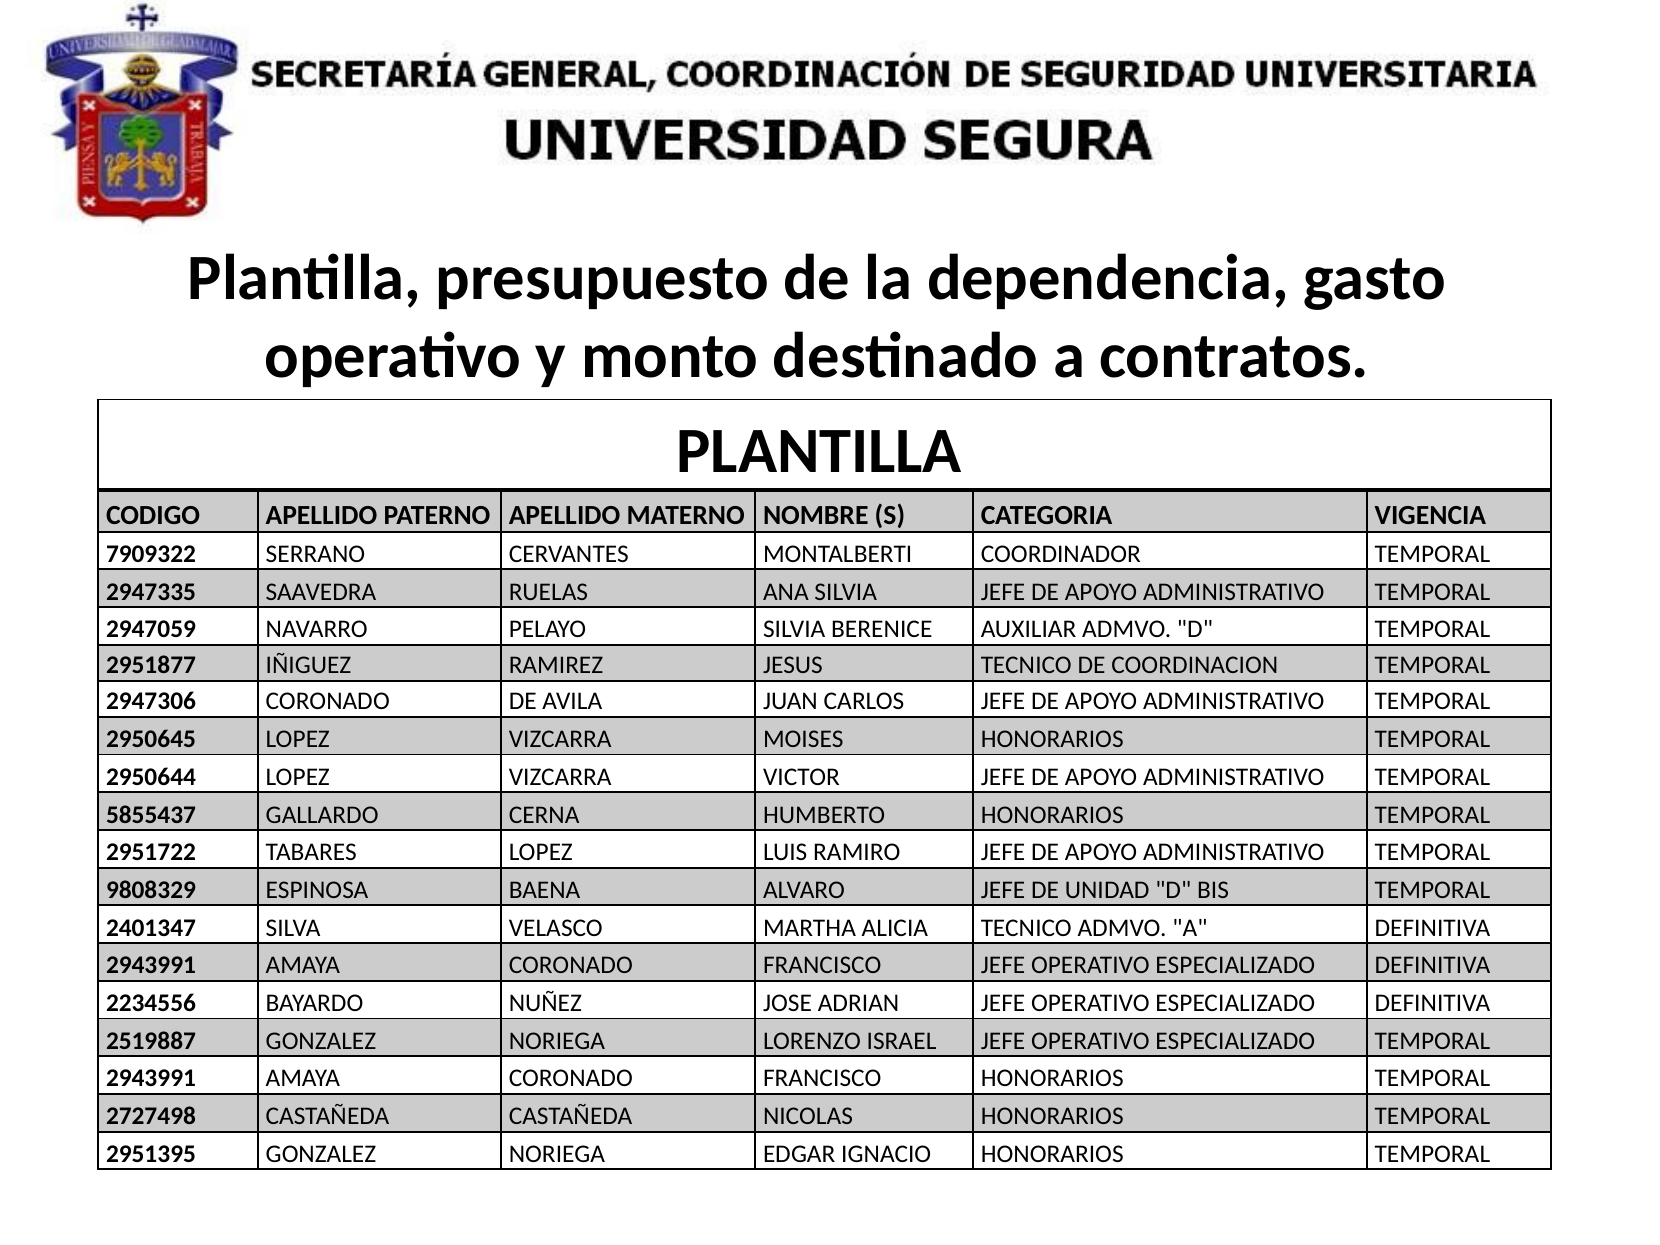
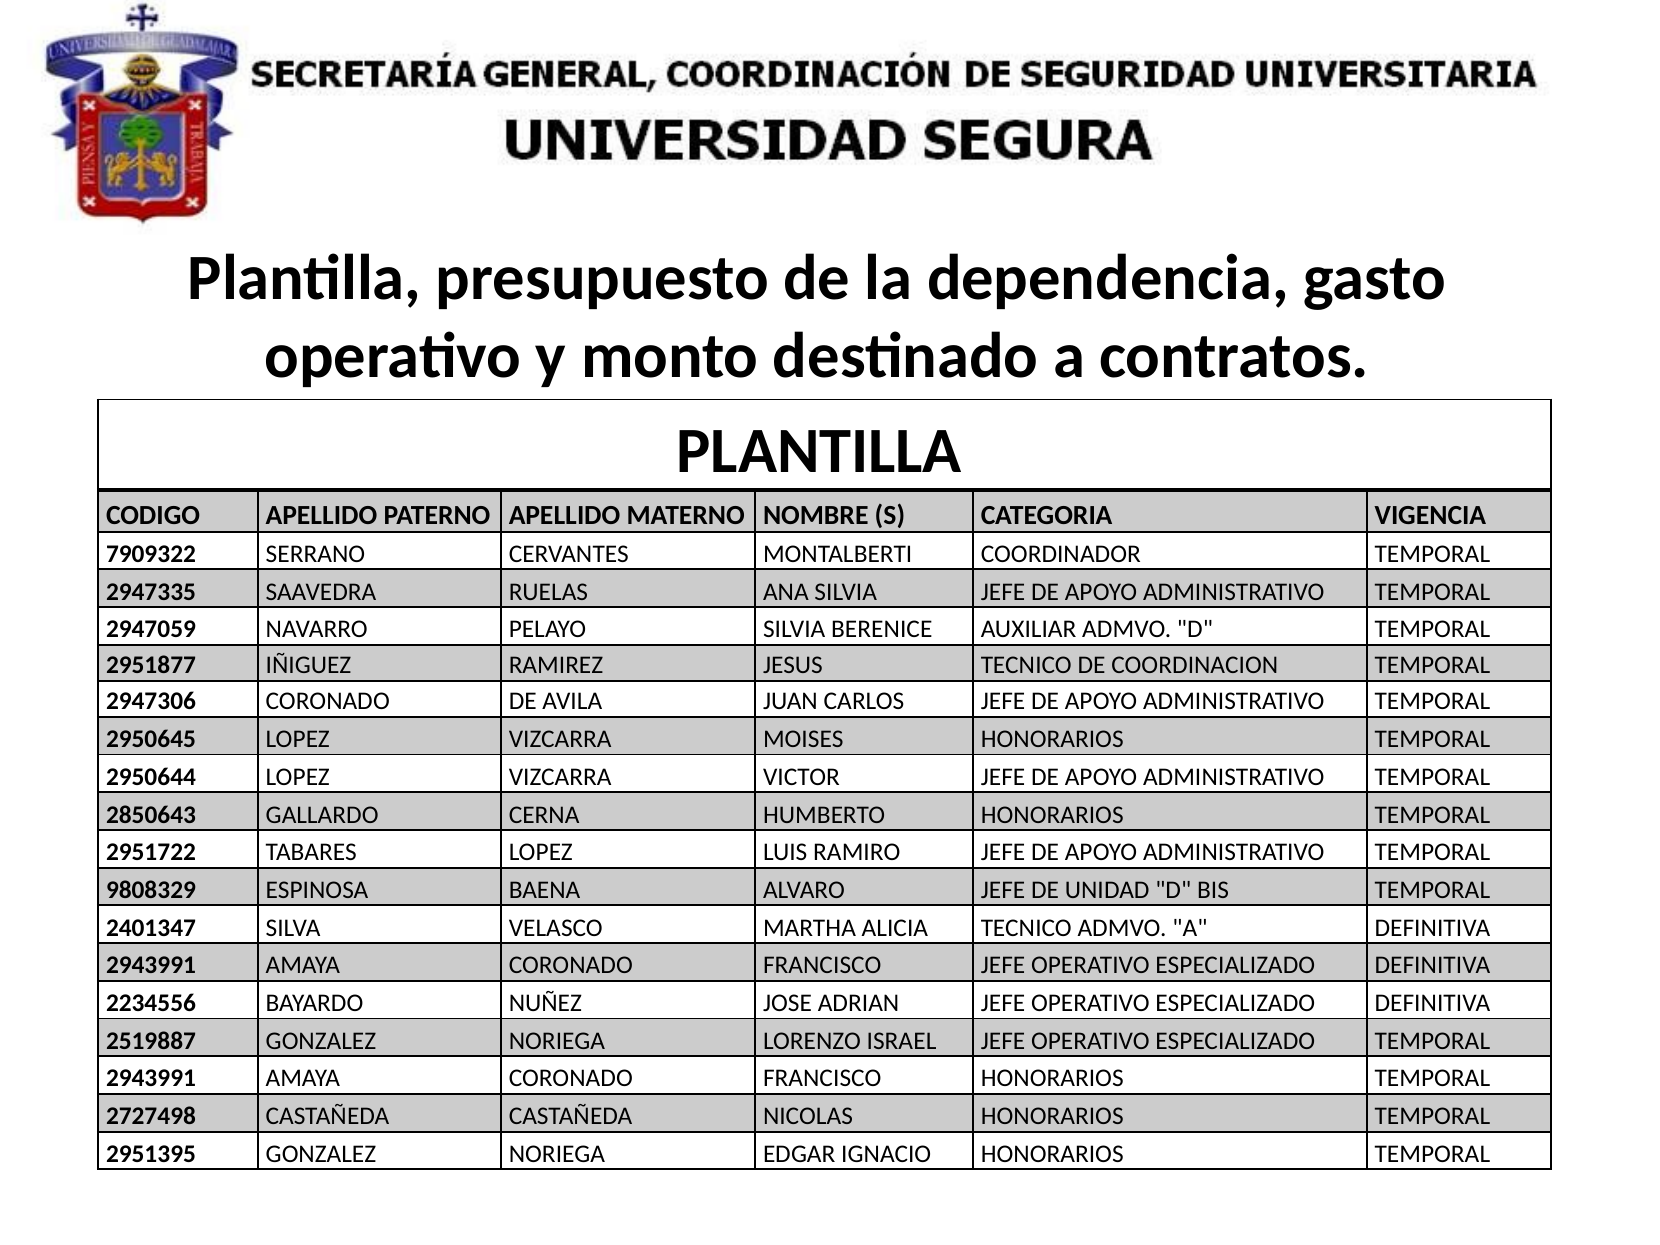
5855437: 5855437 -> 2850643 (151, 815)
